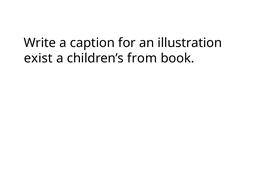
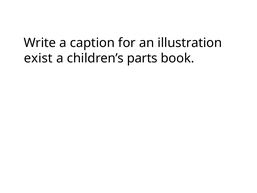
from: from -> parts (142, 58)
